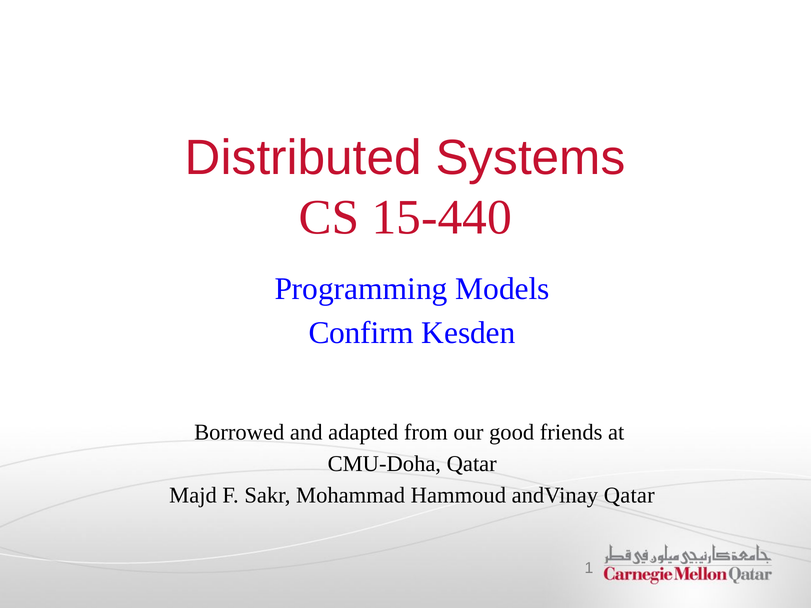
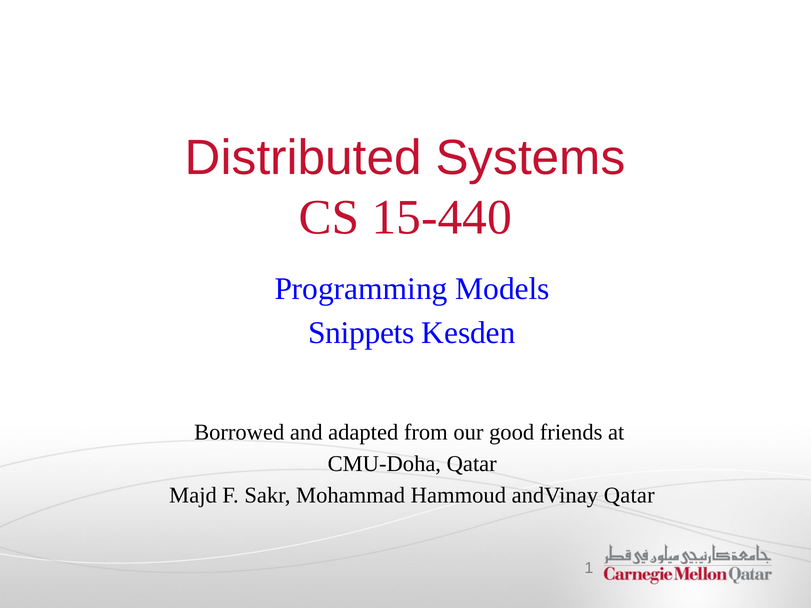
Confirm: Confirm -> Snippets (361, 333)
